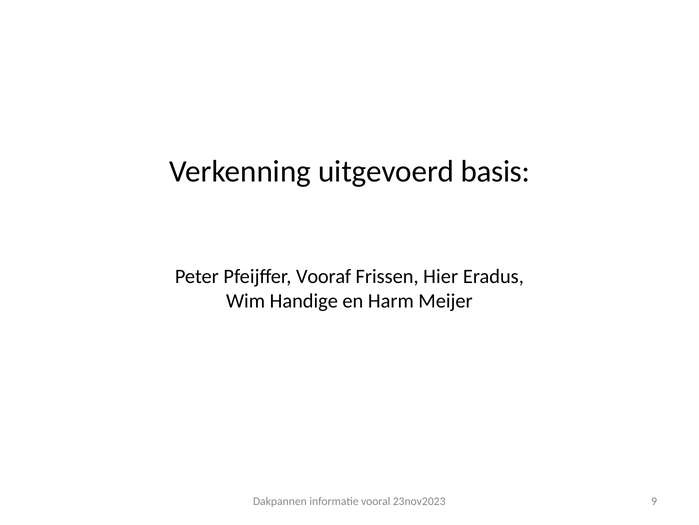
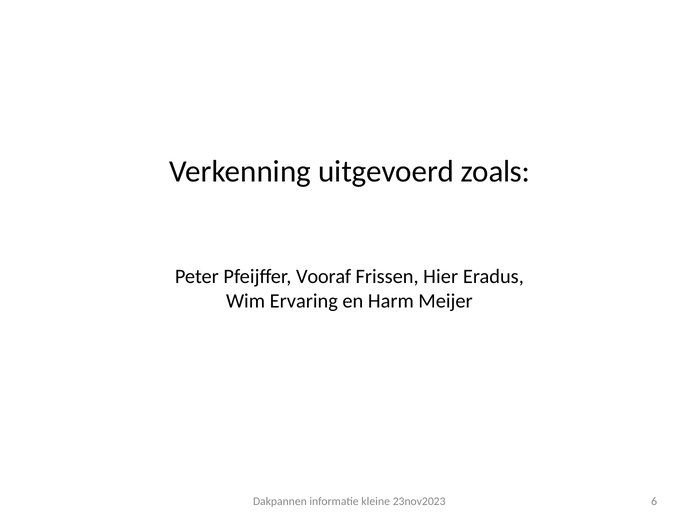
basis: basis -> zoals (495, 171)
Handige: Handige -> Ervaring (304, 301)
vooral: vooral -> kleine (376, 501)
9: 9 -> 6 (654, 501)
